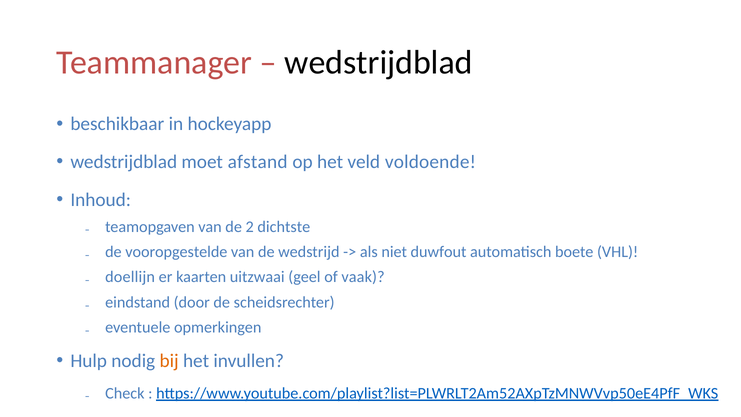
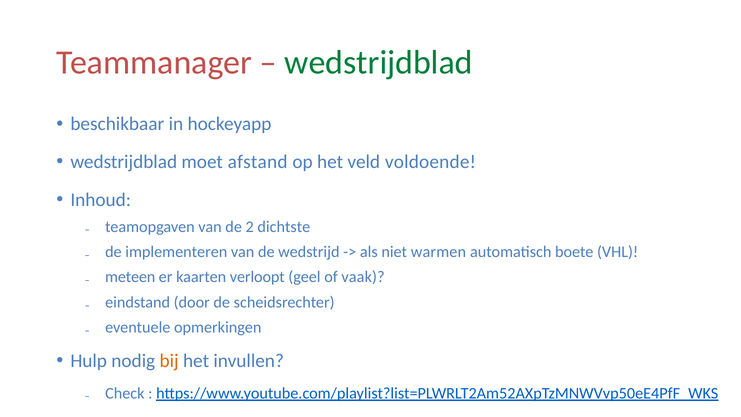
wedstrijdblad colour: black -> green (379, 62)
vooropgestelde: vooropgestelde -> implementeren (176, 252)
duwfout: duwfout -> warmen (438, 252)
doellijn: doellijn -> meteen (130, 277)
uitzwaai: uitzwaai -> verloopt (257, 277)
